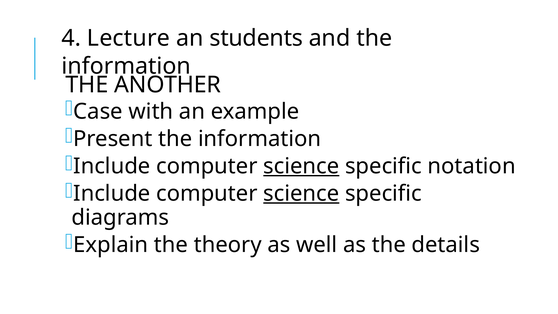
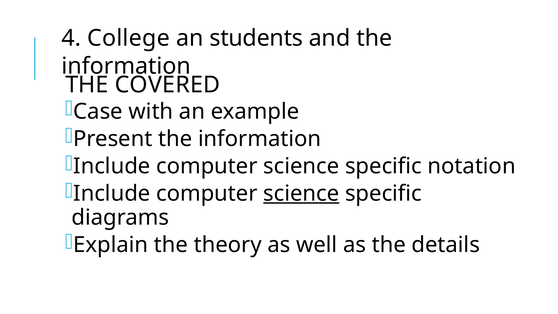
Lecture: Lecture -> College (128, 38)
ANOTHER: ANOTHER -> COVERED (167, 85)
science underline: present -> none (301, 166)
